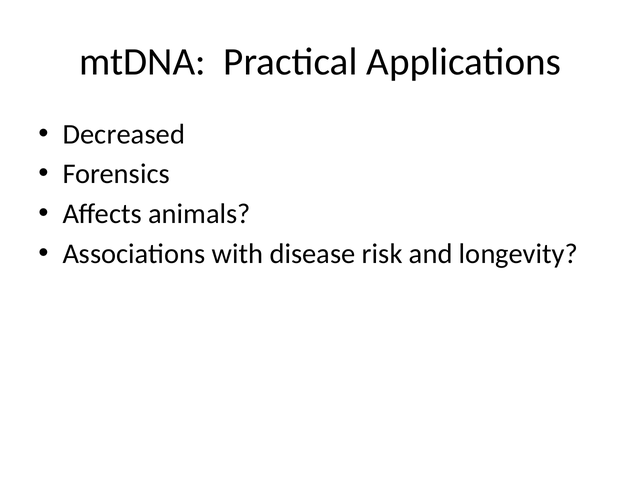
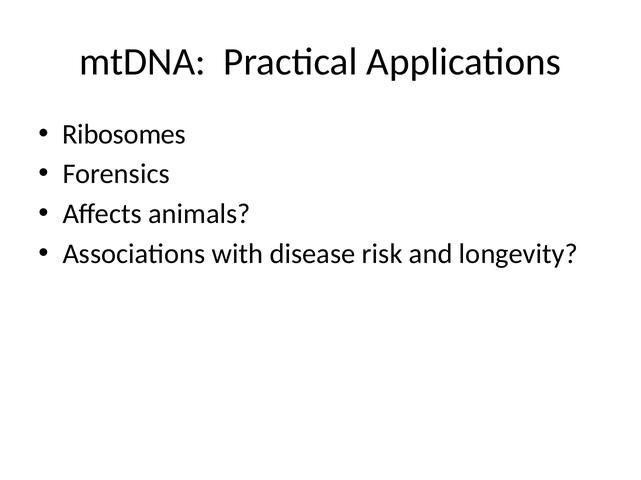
Decreased: Decreased -> Ribosomes (124, 134)
